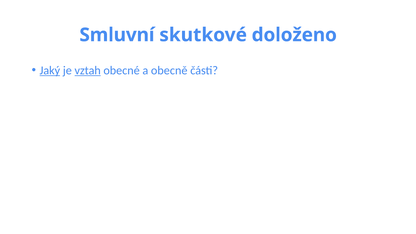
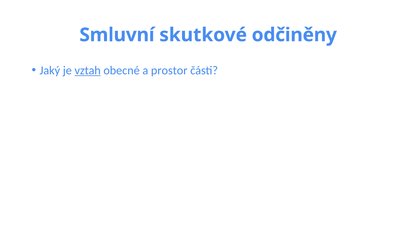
doloženo: doloženo -> odčiněny (294, 35)
Jaký underline: present -> none (50, 70)
obecně: obecně -> prostor (169, 70)
